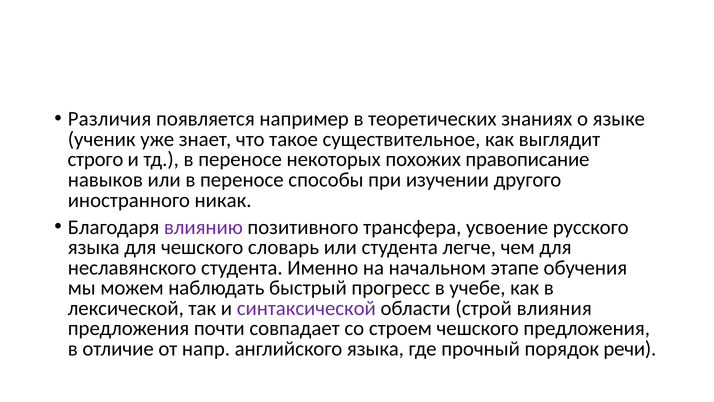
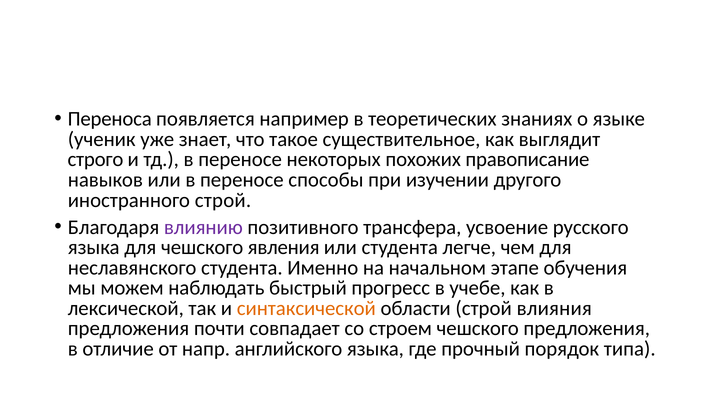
Различия: Различия -> Переноса (110, 119)
иностранного никак: никак -> строй (223, 200)
словарь: словарь -> явления (284, 247)
синтаксической colour: purple -> orange (306, 308)
речи: речи -> типа (630, 348)
